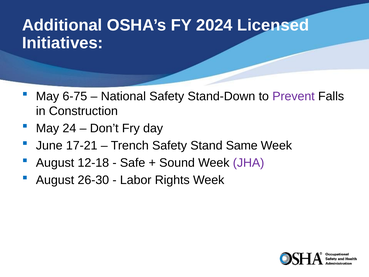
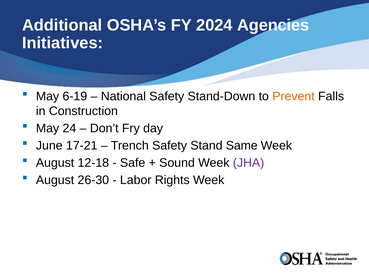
Licensed: Licensed -> Agencies (273, 25)
6-75: 6-75 -> 6-19 (75, 96)
Prevent colour: purple -> orange (294, 96)
